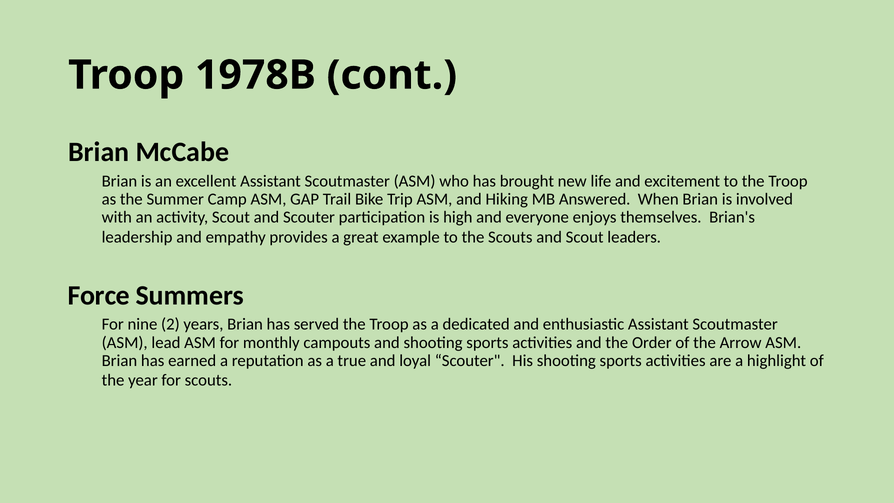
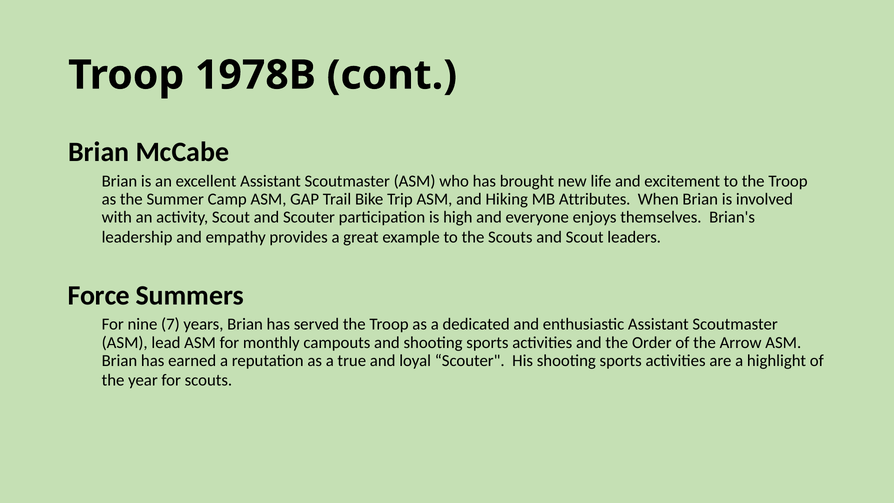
Answered: Answered -> Attributes (595, 199)
2: 2 -> 7 (170, 324)
